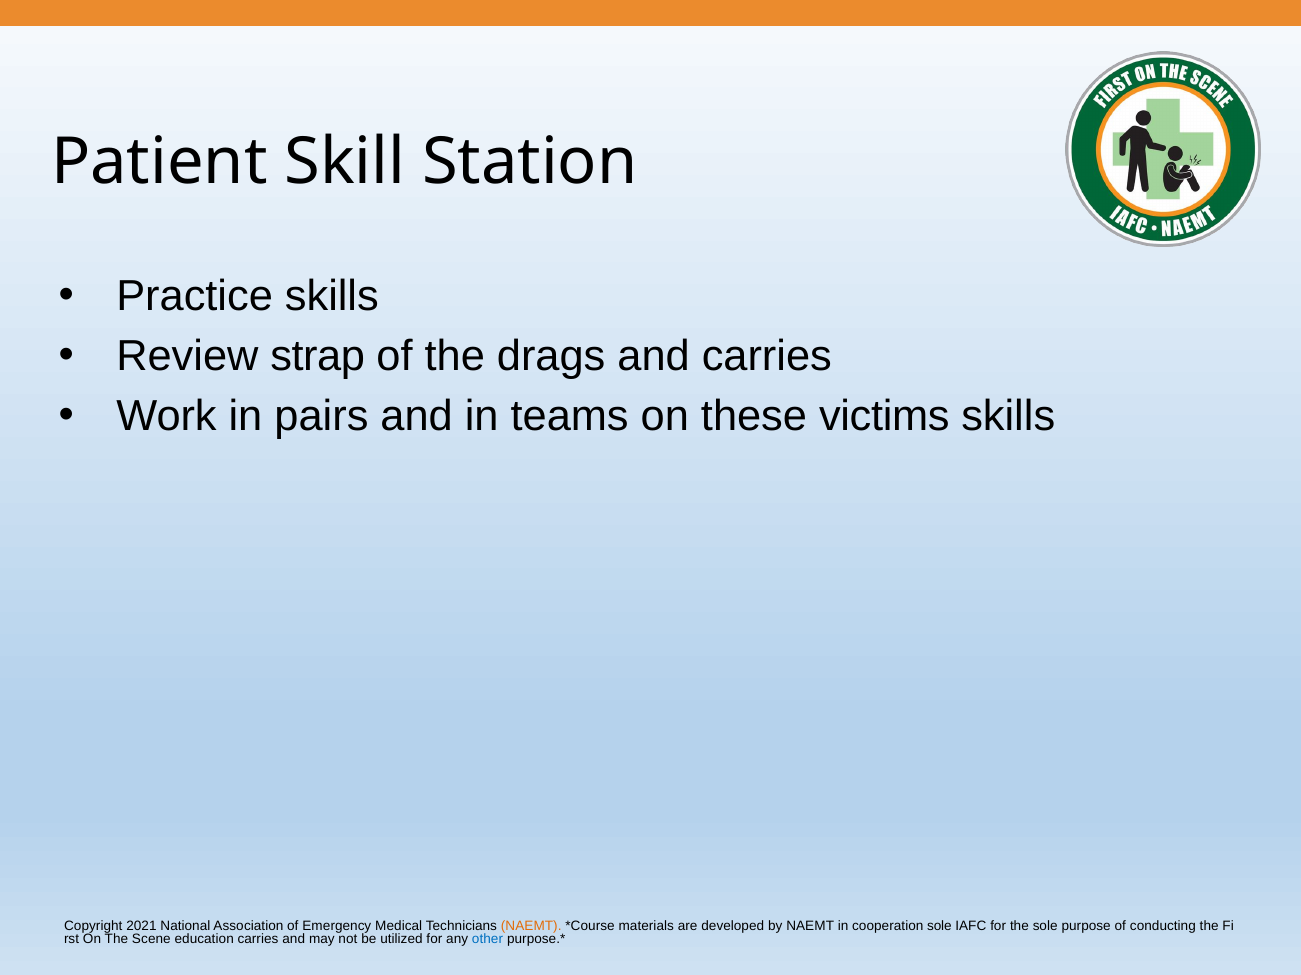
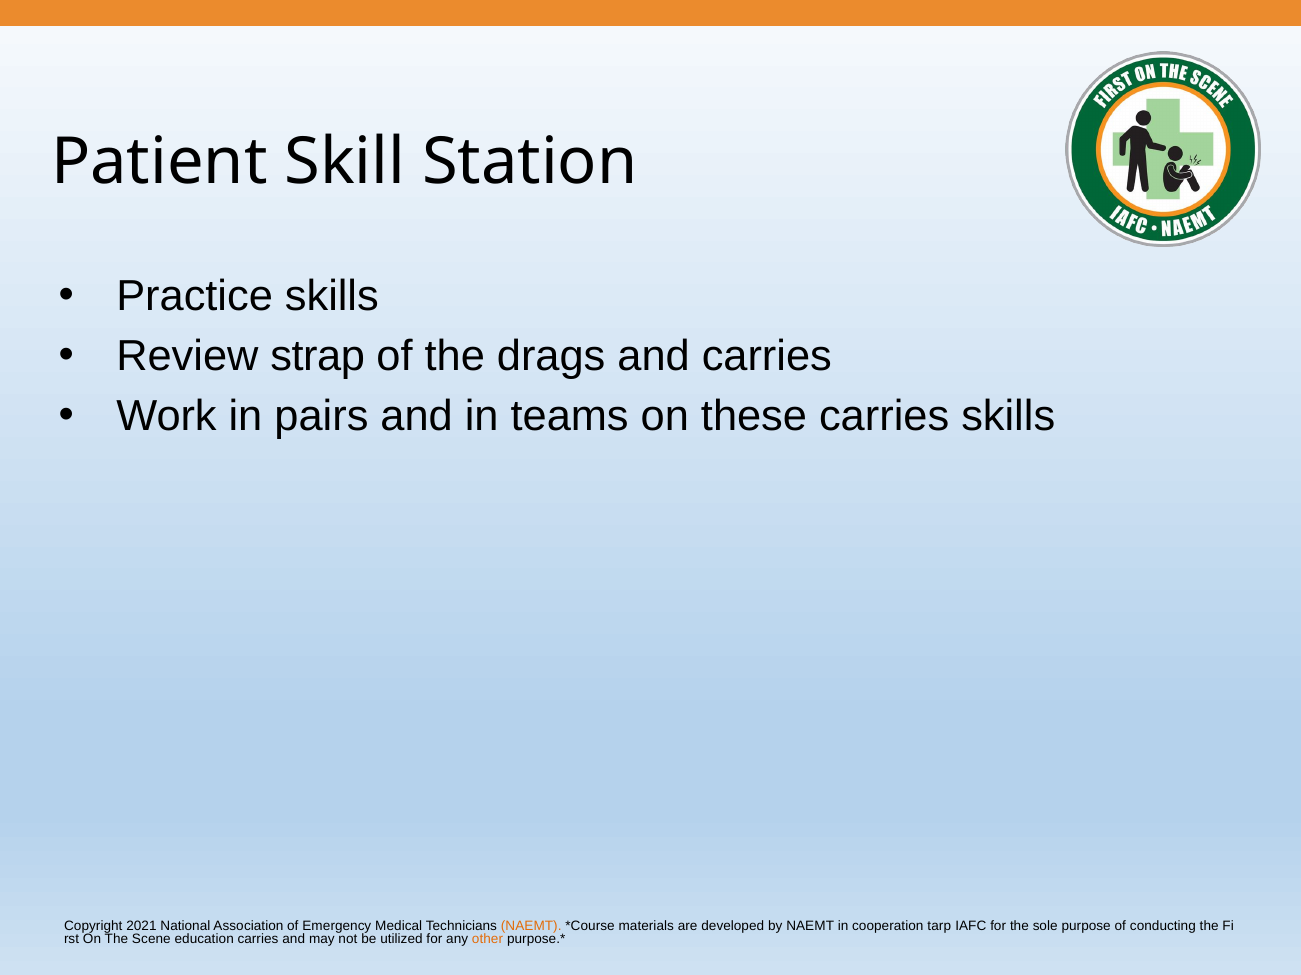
these victims: victims -> carries (884, 417)
cooperation sole: sole -> tarp (939, 927)
other colour: blue -> orange (488, 940)
